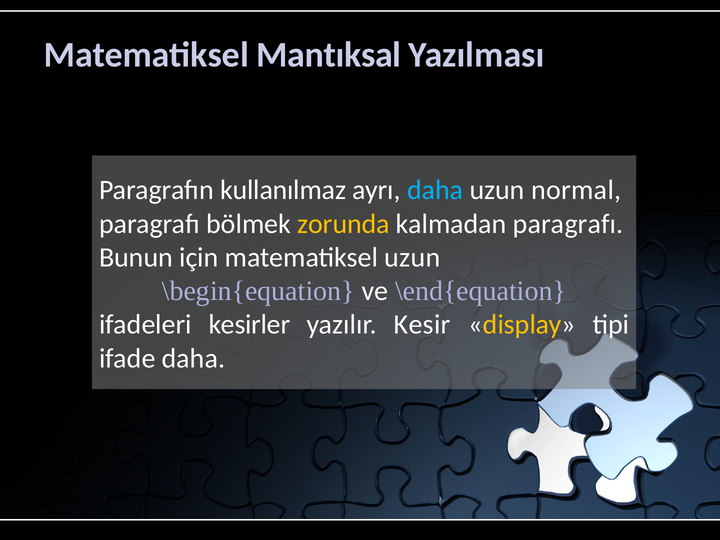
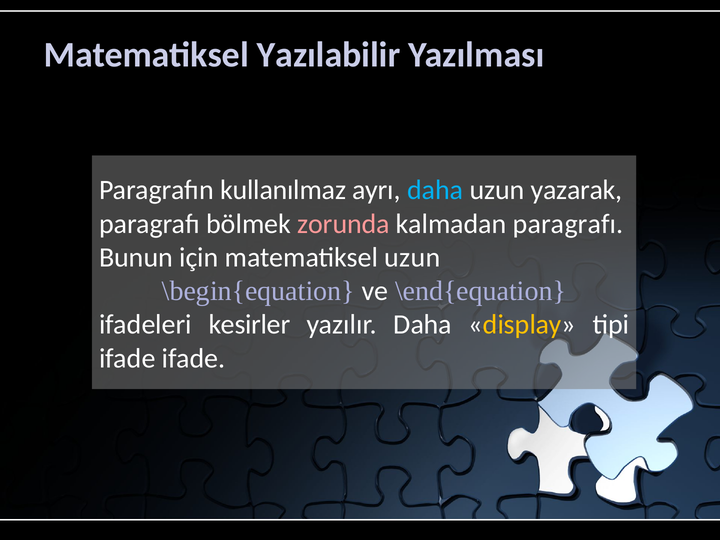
Mantıksal: Mantıksal -> Yazılabilir (329, 55)
normal: normal -> yazarak (576, 190)
zorunda colour: yellow -> pink (344, 224)
yazılır Kesir: Kesir -> Daha (423, 325)
ifade daha: daha -> ifade (194, 358)
